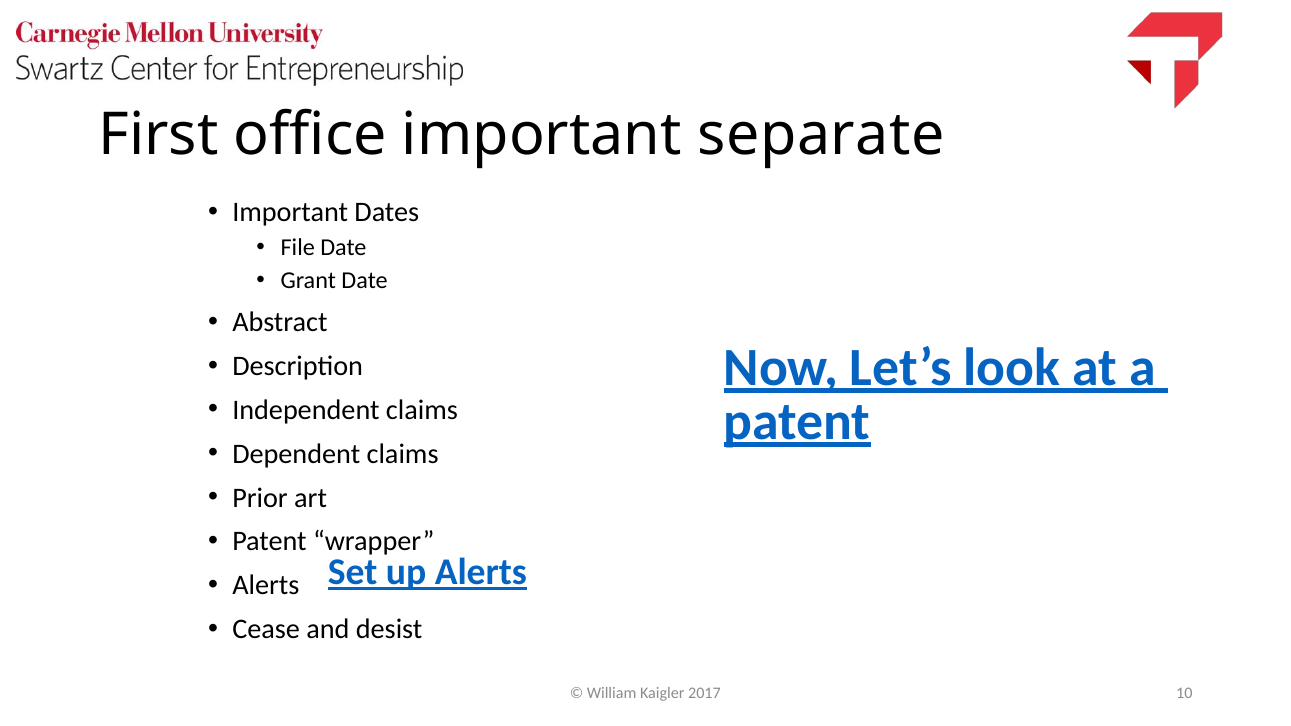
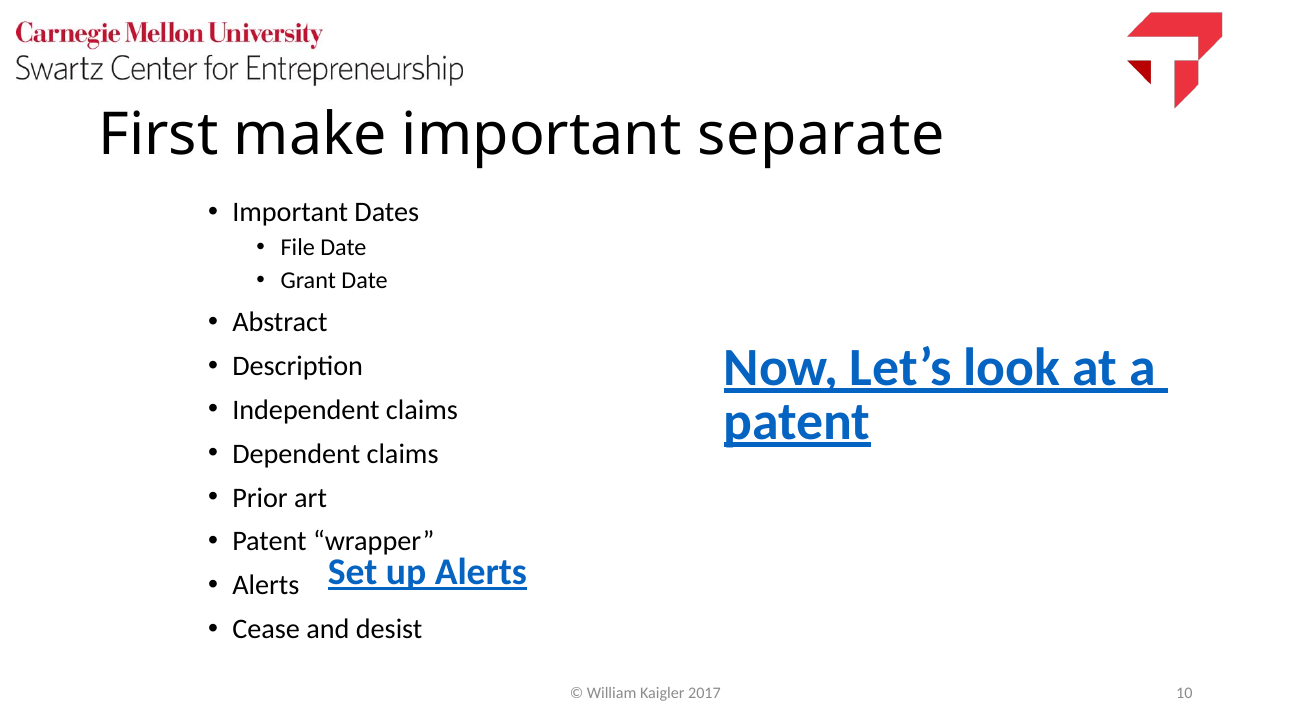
office: office -> make (310, 135)
